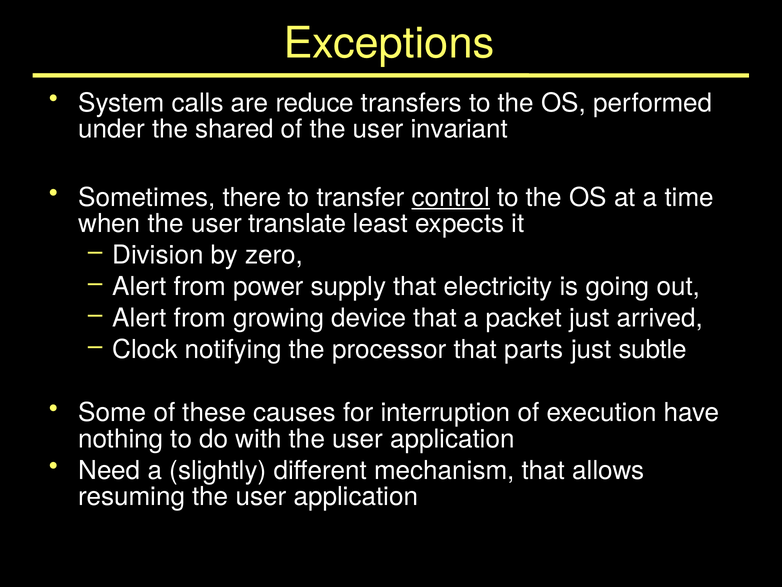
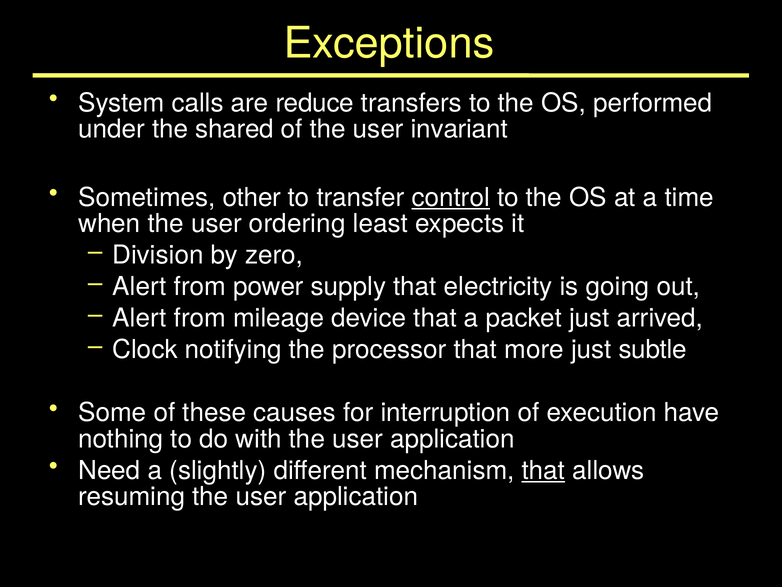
there: there -> other (252, 197)
translate: translate -> ordering (297, 224)
growing: growing -> mileage (279, 318)
parts: parts -> more (534, 349)
that underline: none -> present (543, 470)
